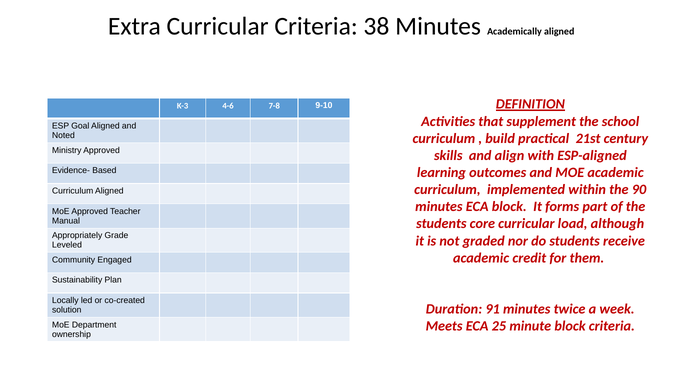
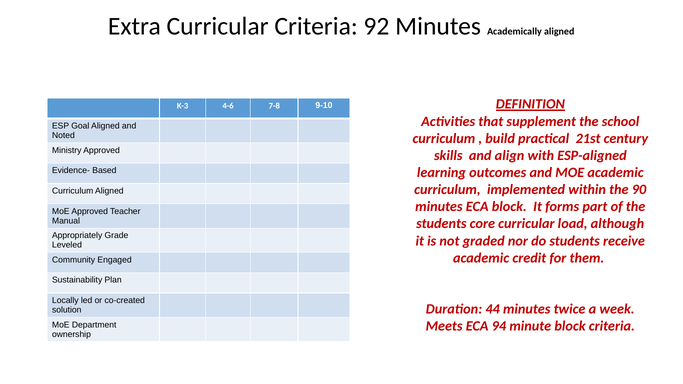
38: 38 -> 92 (376, 26)
91: 91 -> 44 (493, 309)
25: 25 -> 94 (499, 326)
